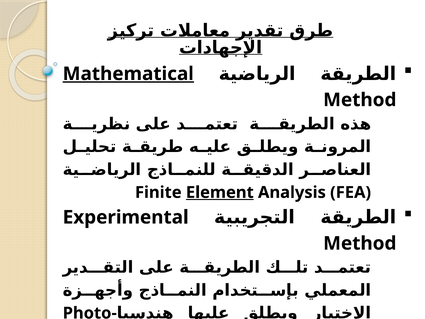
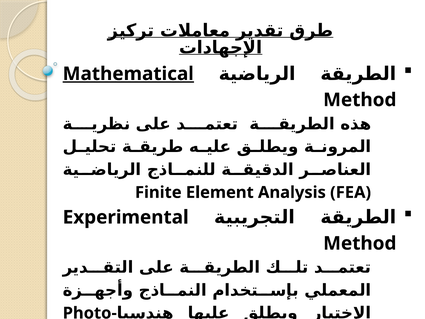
Element underline: present -> none (220, 192)
